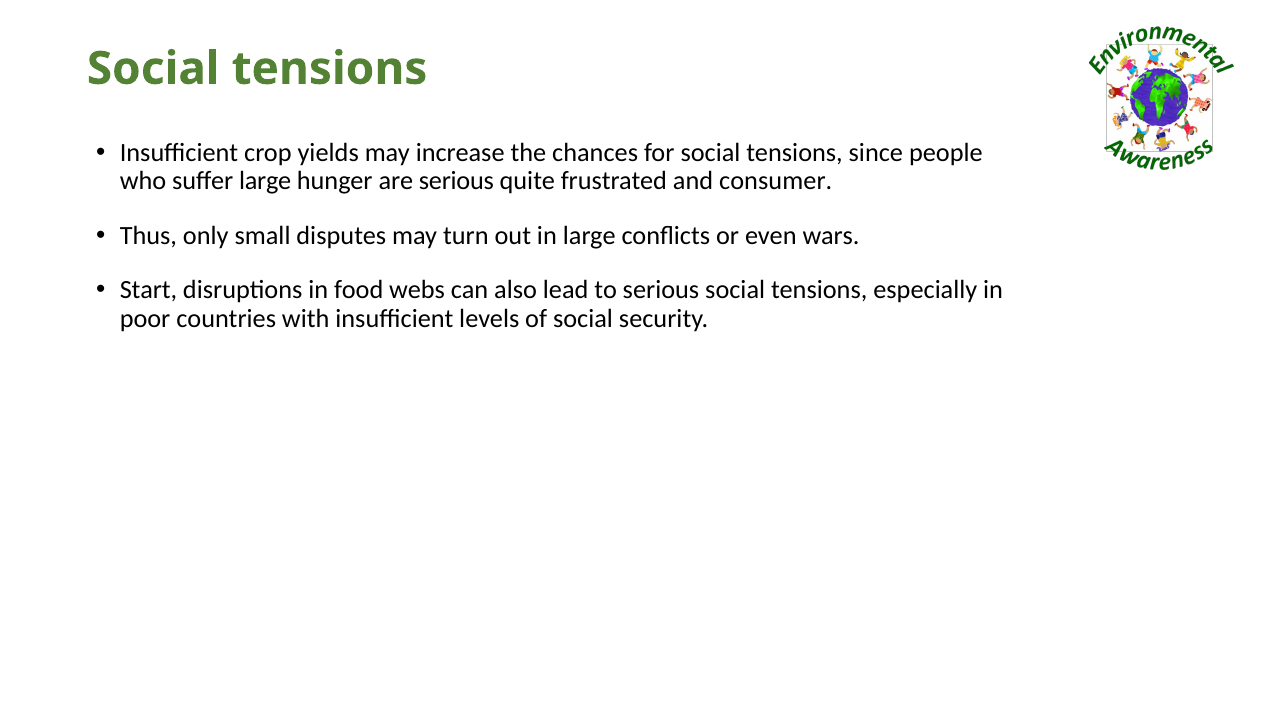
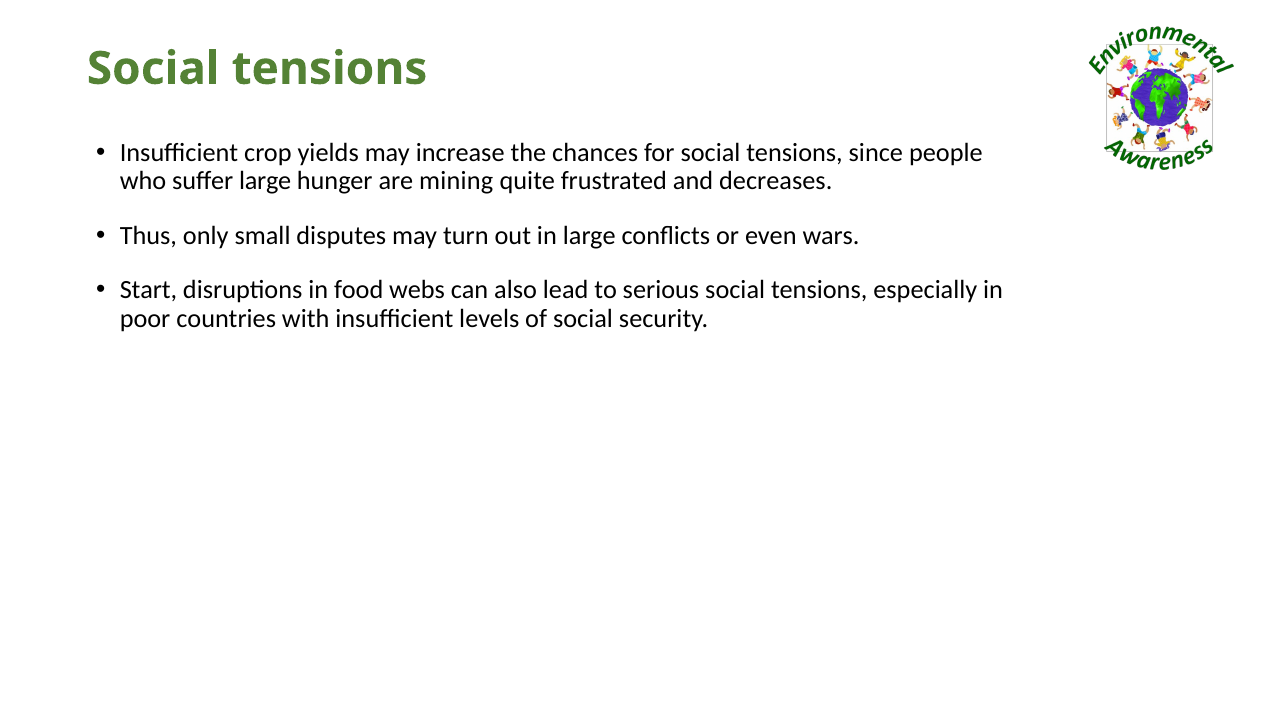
are serious: serious -> mining (456, 181)
consumer: consumer -> decreases (776, 181)
